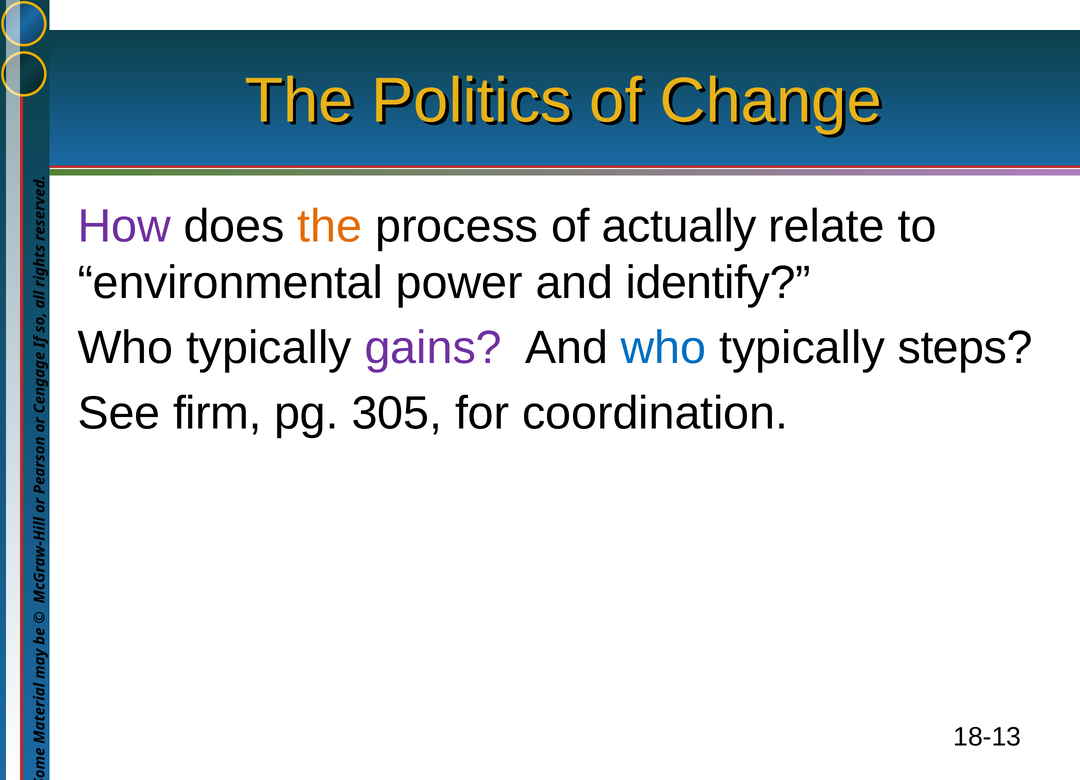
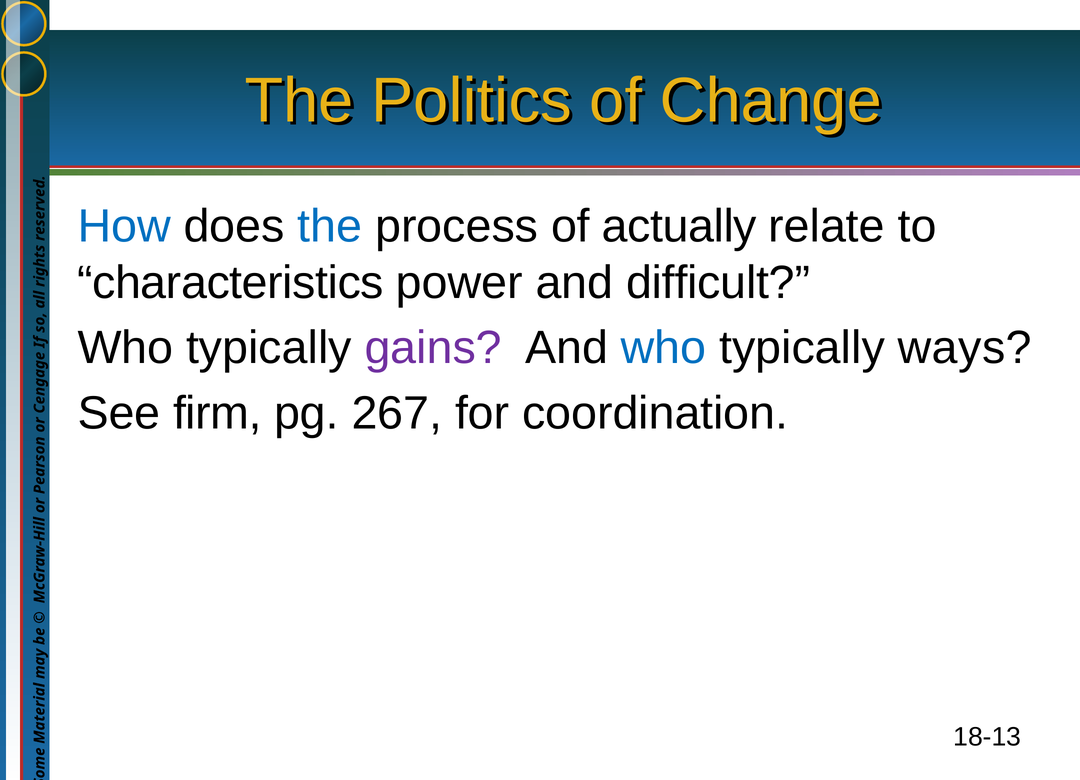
How colour: purple -> blue (124, 227)
the colour: orange -> blue (330, 227)
environmental: environmental -> characteristics (230, 283)
identify: identify -> difficult (718, 283)
steps: steps -> ways (965, 348)
305: 305 -> 267 (397, 413)
